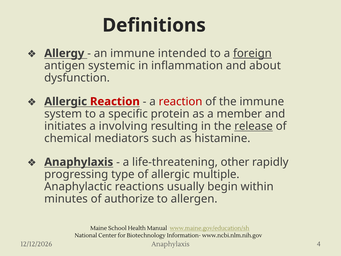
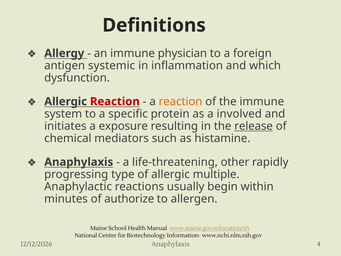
intended: intended -> physician (182, 53)
foreign underline: present -> none (252, 53)
about: about -> which (265, 66)
reaction colour: red -> orange (181, 101)
member: member -> involved (239, 114)
involving: involving -> exposure (123, 126)
